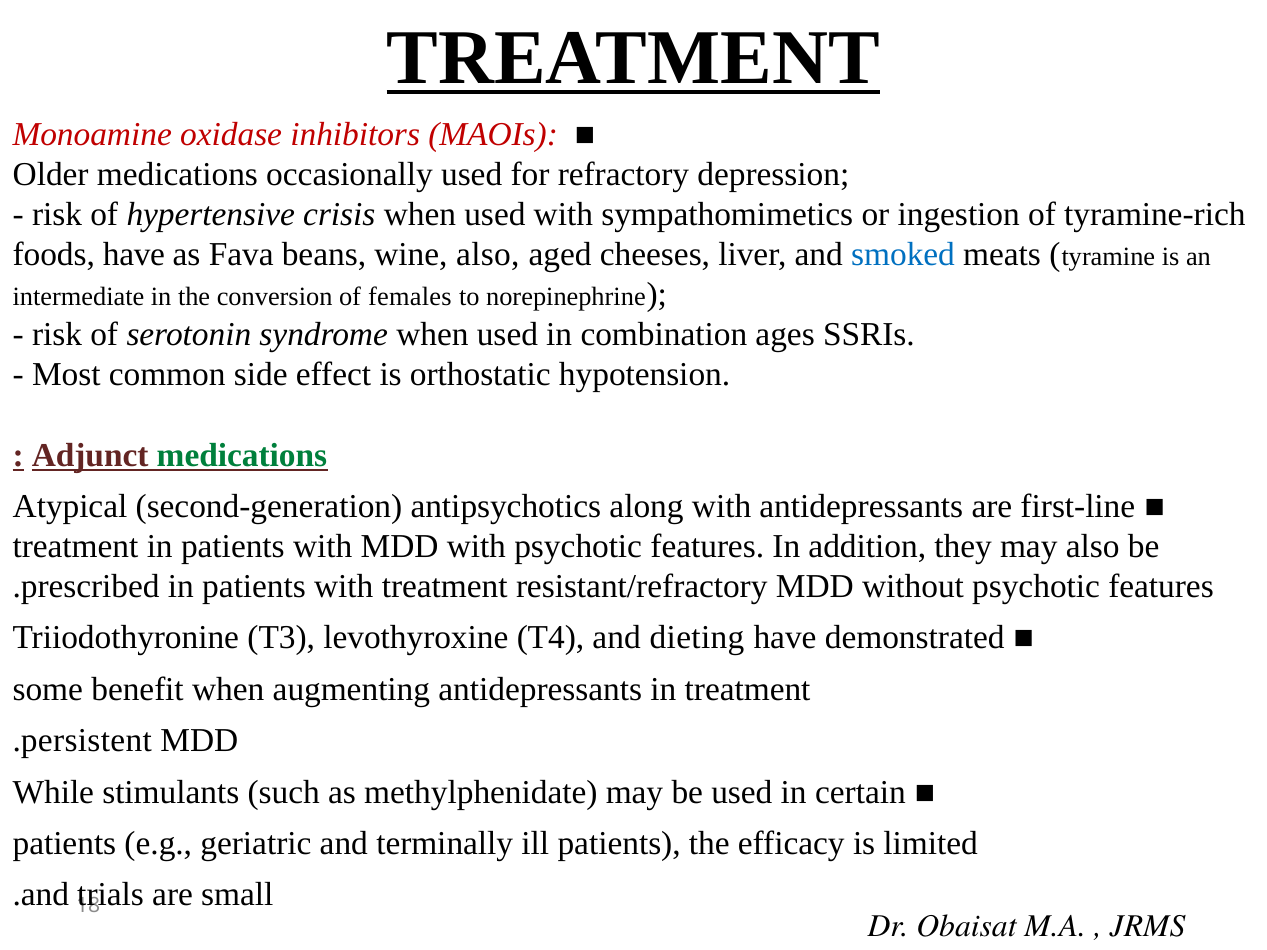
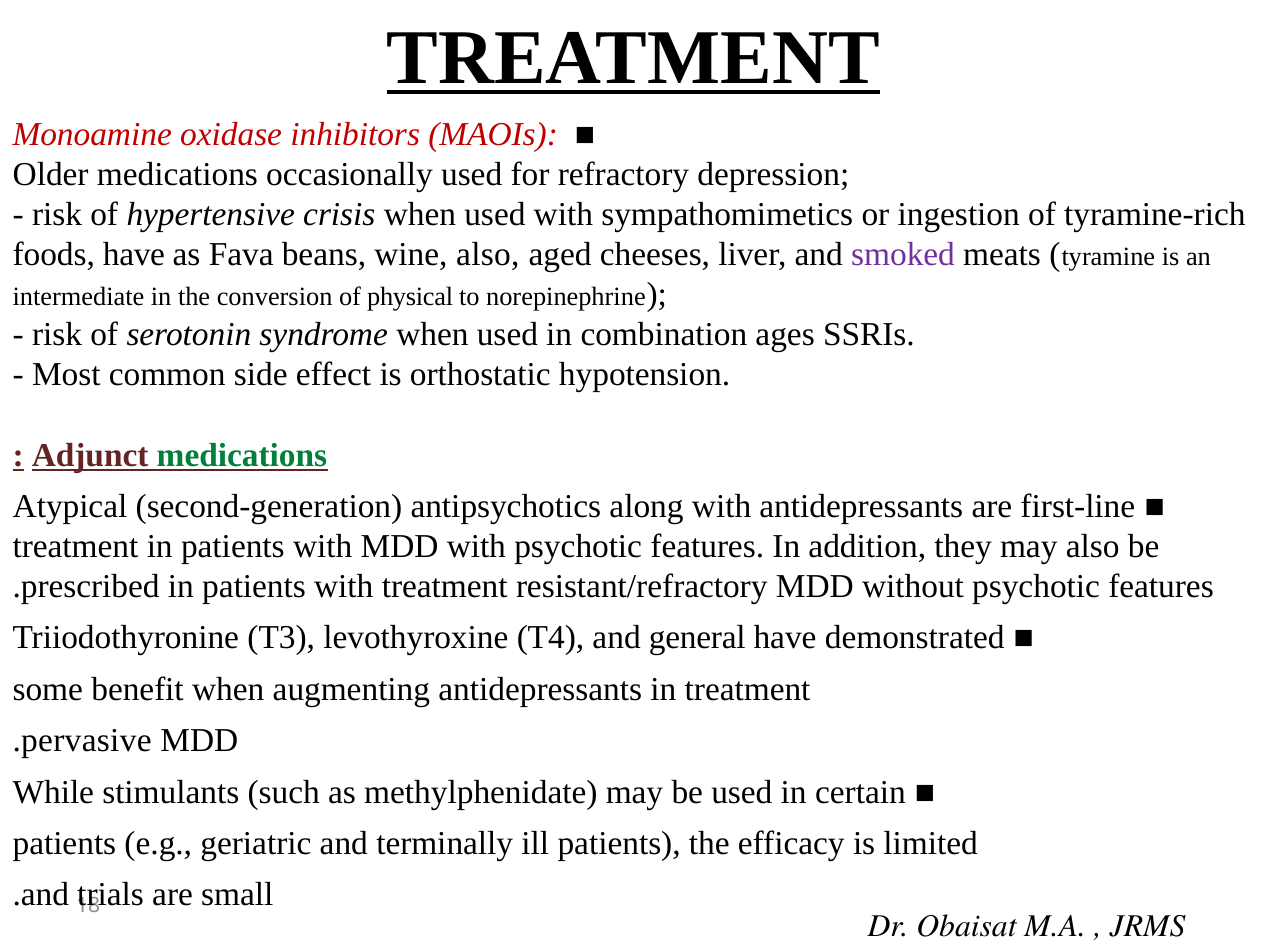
smoked colour: blue -> purple (903, 255)
females: females -> physical (410, 297)
dieting: dieting -> general (697, 638)
persistent: persistent -> pervasive (86, 741)
